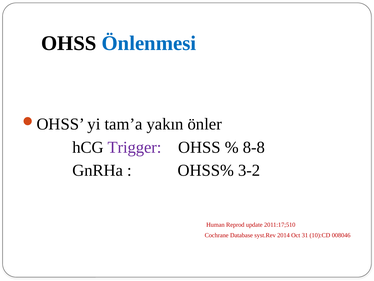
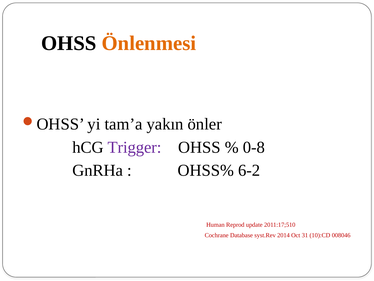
Önlenmesi colour: blue -> orange (149, 43)
8-8: 8-8 -> 0-8 (254, 147)
3-2: 3-2 -> 6-2 (249, 170)
